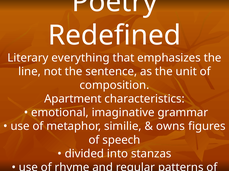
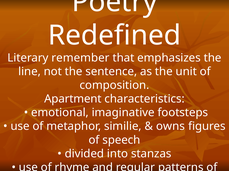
everything: everything -> remember (80, 58)
grammar: grammar -> footsteps (183, 113)
